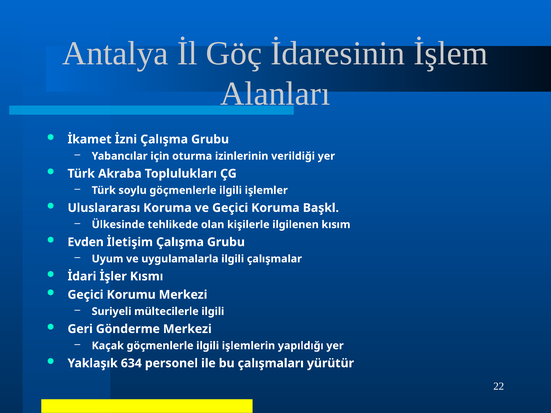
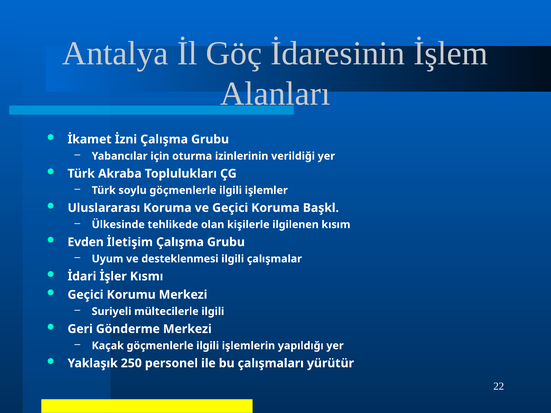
uygulamalarla: uygulamalarla -> desteklenmesi (180, 259)
634: 634 -> 250 (131, 363)
